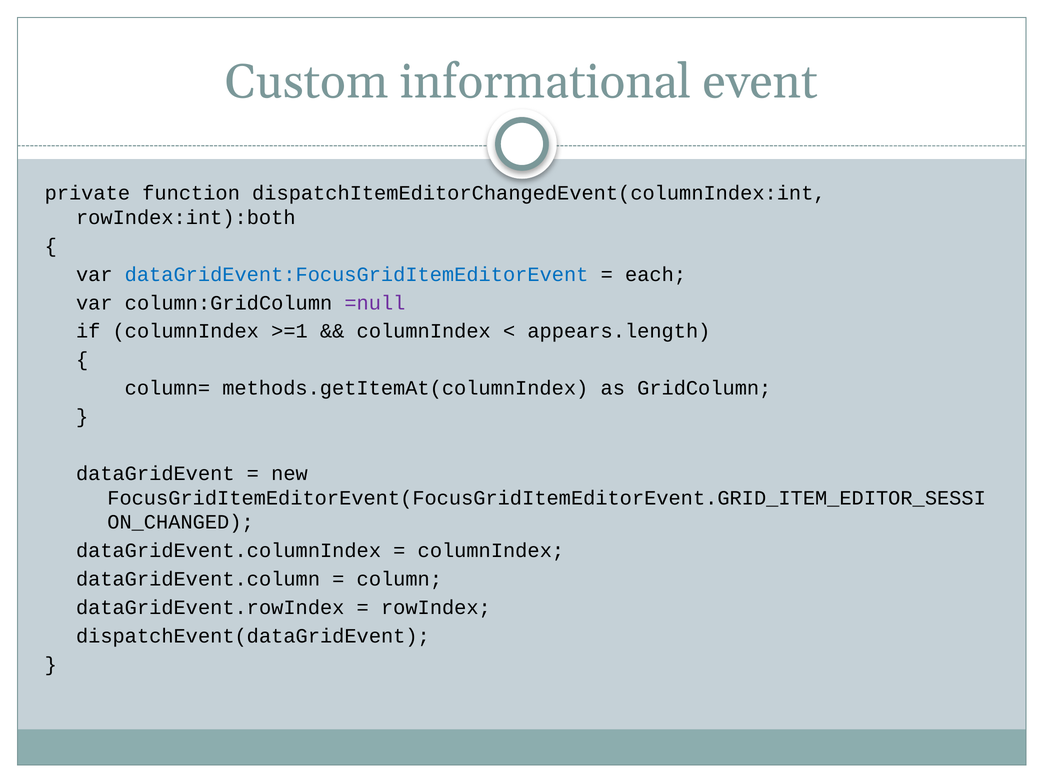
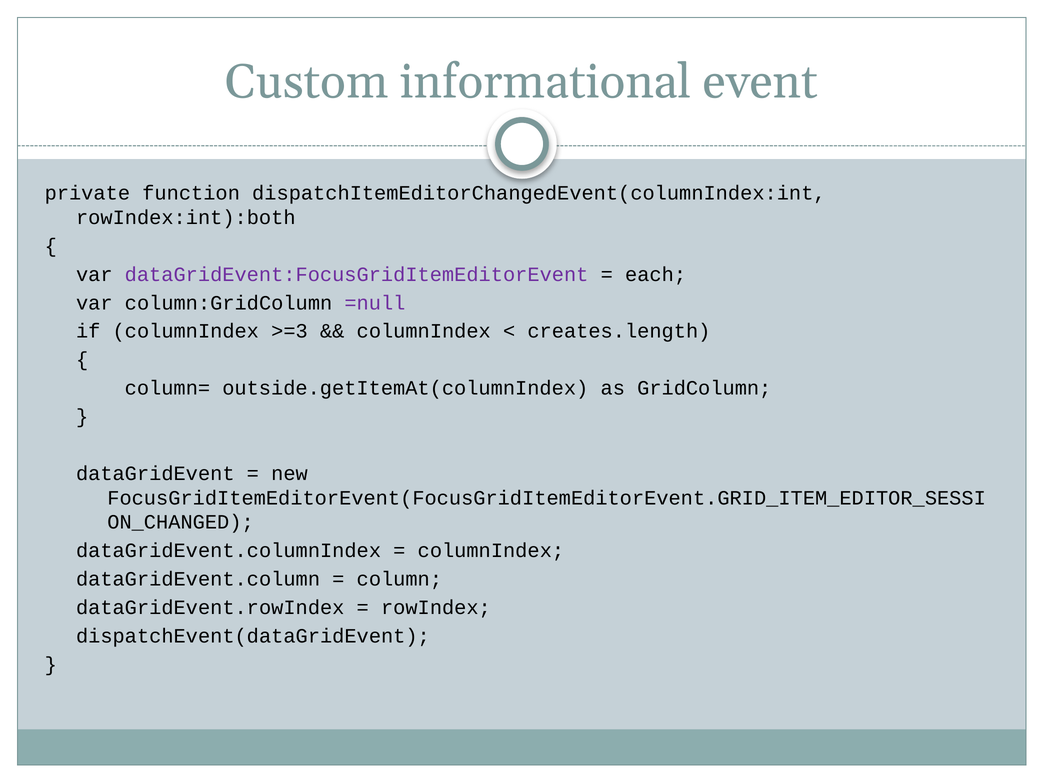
dataGridEvent:FocusGridItemEditorEvent colour: blue -> purple (357, 274)
>=1: >=1 -> >=3 (290, 331)
appears.length: appears.length -> creates.length (619, 331)
methods.getItemAt(columnIndex: methods.getItemAt(columnIndex -> outside.getItemAt(columnIndex (405, 388)
